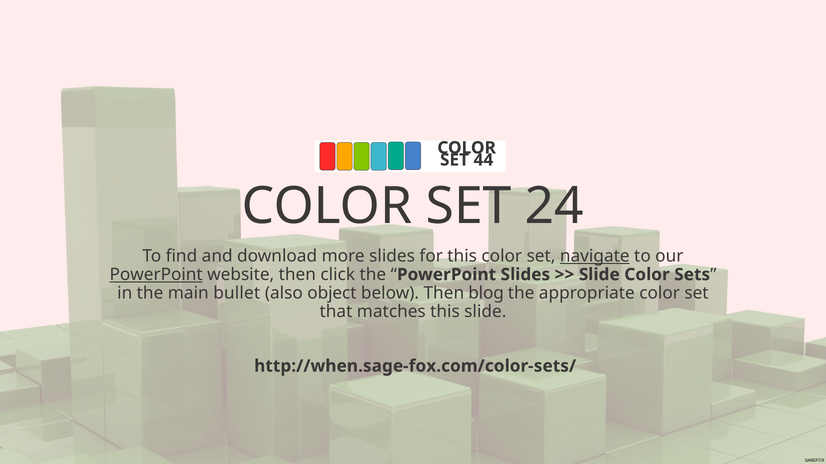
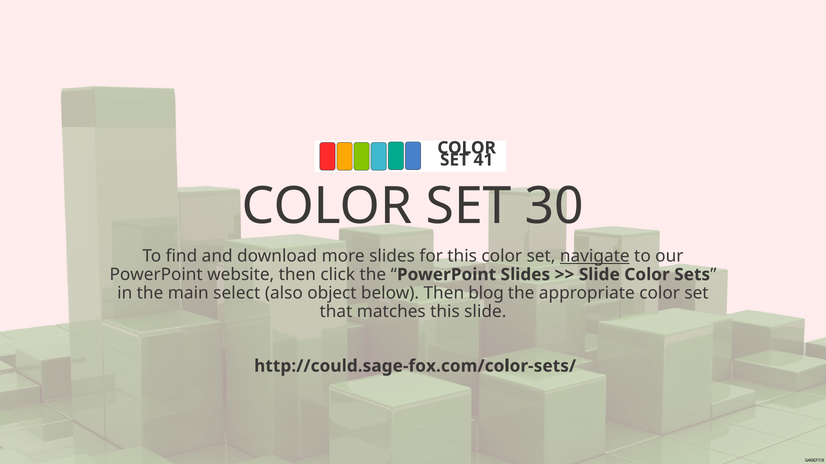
44: 44 -> 41 (483, 160)
24: 24 -> 30 (554, 206)
PowerPoint underline: present -> none (156, 275)
bullet: bullet -> select (237, 294)
http://when.sage-fox.com/color-sets/: http://when.sage-fox.com/color-sets/ -> http://could.sage-fox.com/color-sets/ (415, 366)
